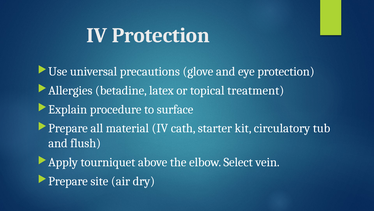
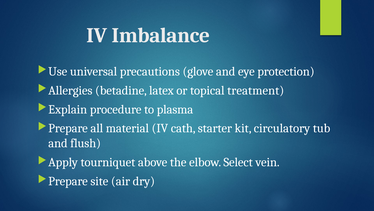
IV Protection: Protection -> Imbalance (161, 35)
surface: surface -> plasma (175, 109)
